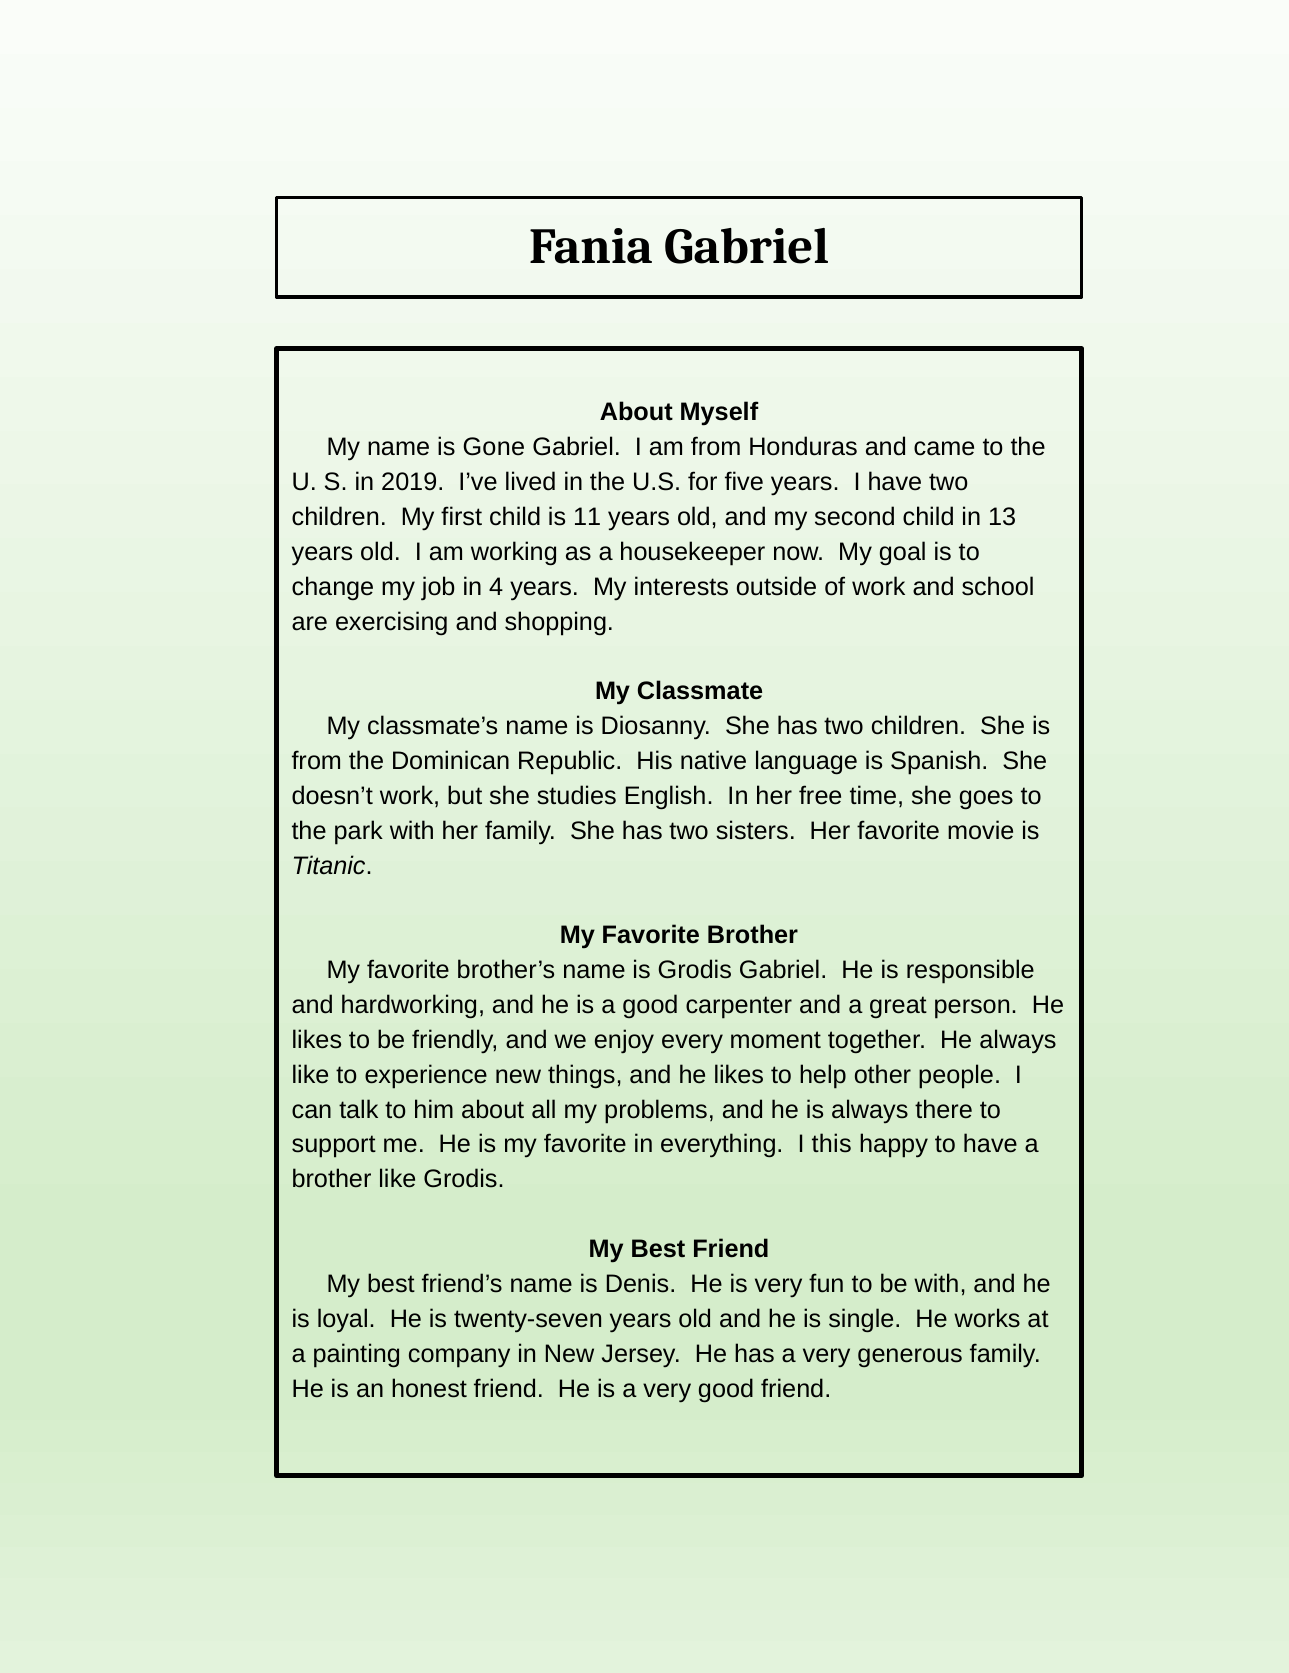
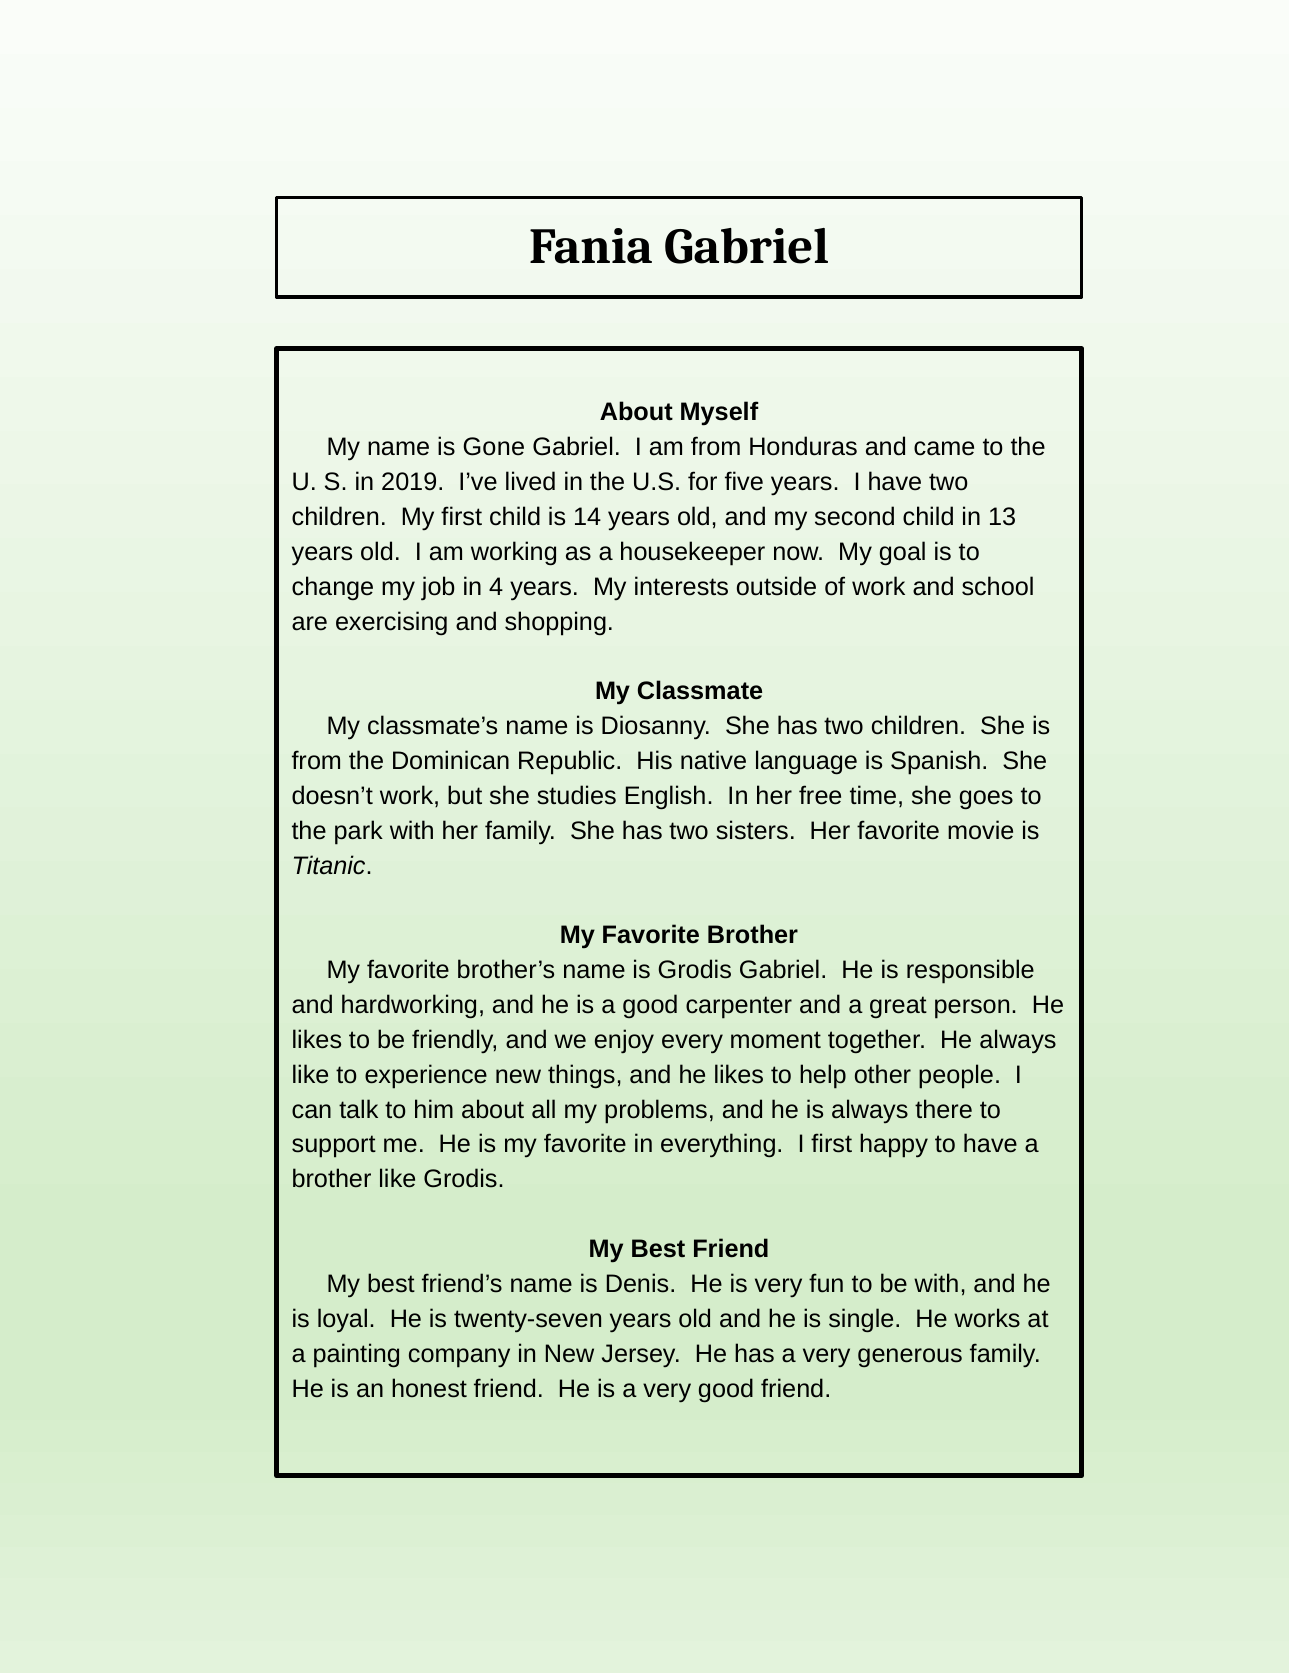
11: 11 -> 14 (587, 517)
I this: this -> first (832, 1145)
